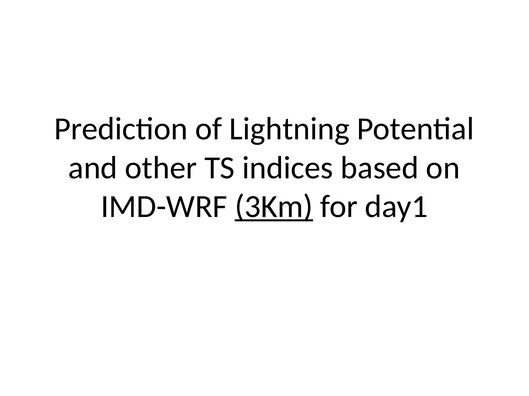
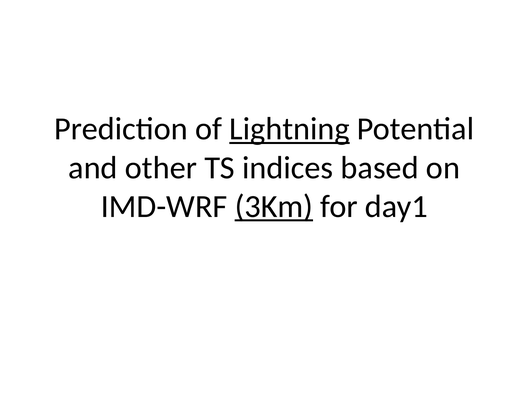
Lightning underline: none -> present (289, 129)
